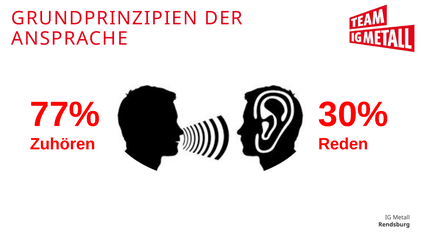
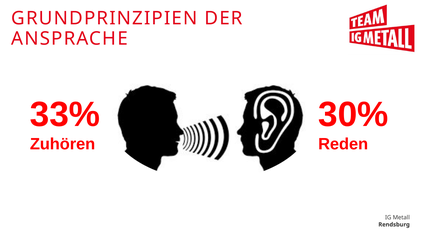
77%: 77% -> 33% (65, 115)
